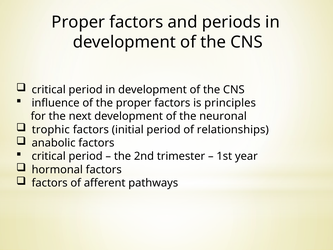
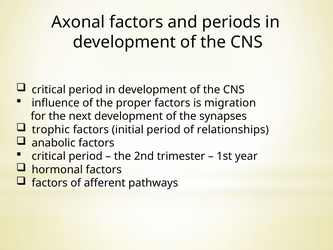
Proper: Proper -> Axonal (78, 22)
principles: principles -> migration (230, 103)
neuronal: neuronal -> synapses (223, 116)
